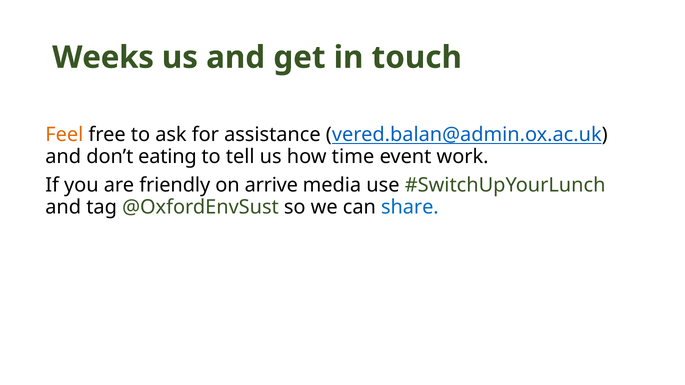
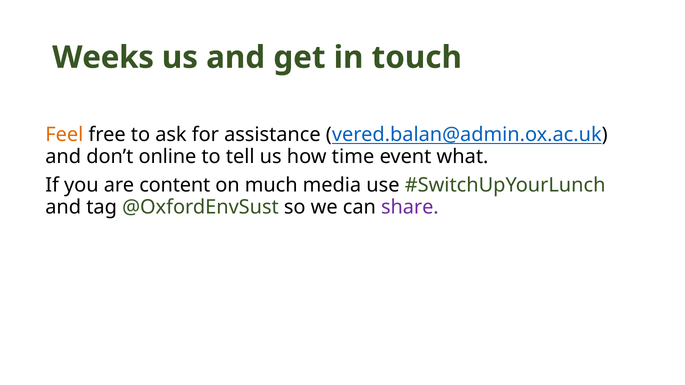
eating: eating -> online (167, 157)
work: work -> what (463, 157)
friendly: friendly -> content (175, 186)
arrive: arrive -> much (271, 186)
share colour: blue -> purple (410, 207)
